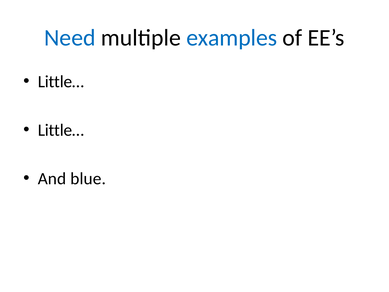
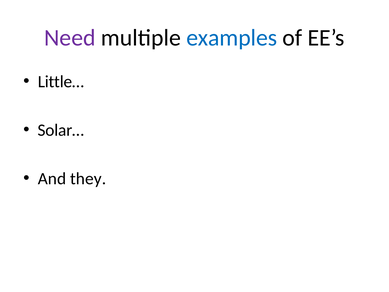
Need colour: blue -> purple (70, 38)
Little…: Little… -> Solar… (61, 130)
blue: blue -> they (88, 178)
